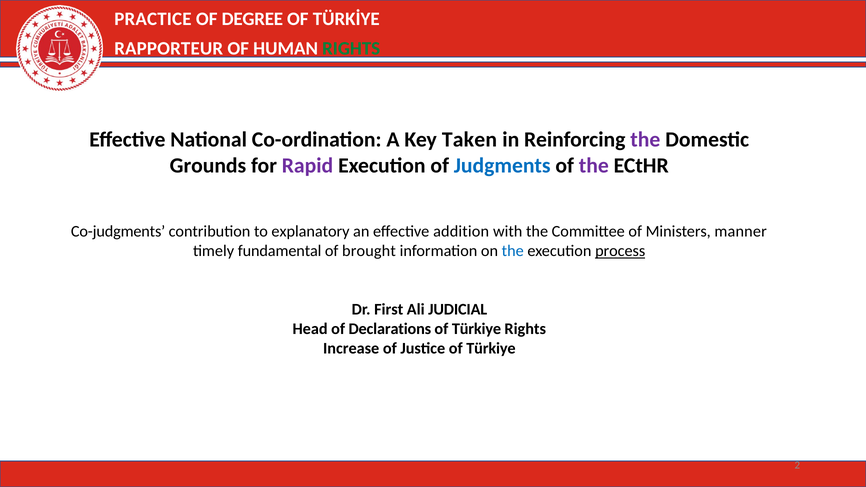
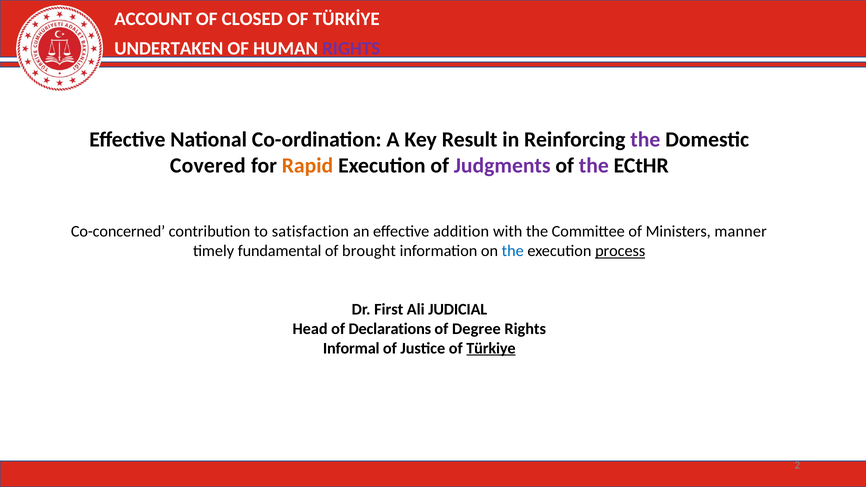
PRACTICE: PRACTICE -> ACCOUNT (153, 19)
DEGREE: DEGREE -> CLOSED (252, 19)
RAPPORTEUR: RAPPORTEUR -> UNDERTAKEN (169, 48)
RIGHTS colour: green -> purple (351, 48)
Taken: Taken -> Result (470, 140)
Grounds: Grounds -> Covered (208, 166)
Rapid colour: purple -> orange (308, 166)
Judgments colour: blue -> purple (502, 166)
Co-judgments: Co-judgments -> Co-concerned (118, 231)
explanatory: explanatory -> satisfaction (310, 231)
Türkiye: Türkiye -> Degree (476, 329)
Increase: Increase -> Informal (351, 348)
Türkiye underline: none -> present (491, 348)
